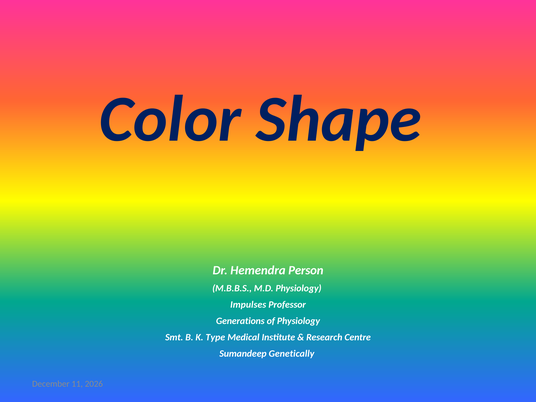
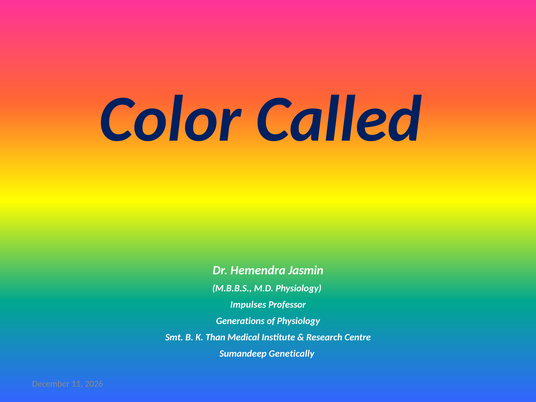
Shape: Shape -> Called (339, 119)
Person: Person -> Jasmin (306, 270)
Type: Type -> Than (215, 337)
